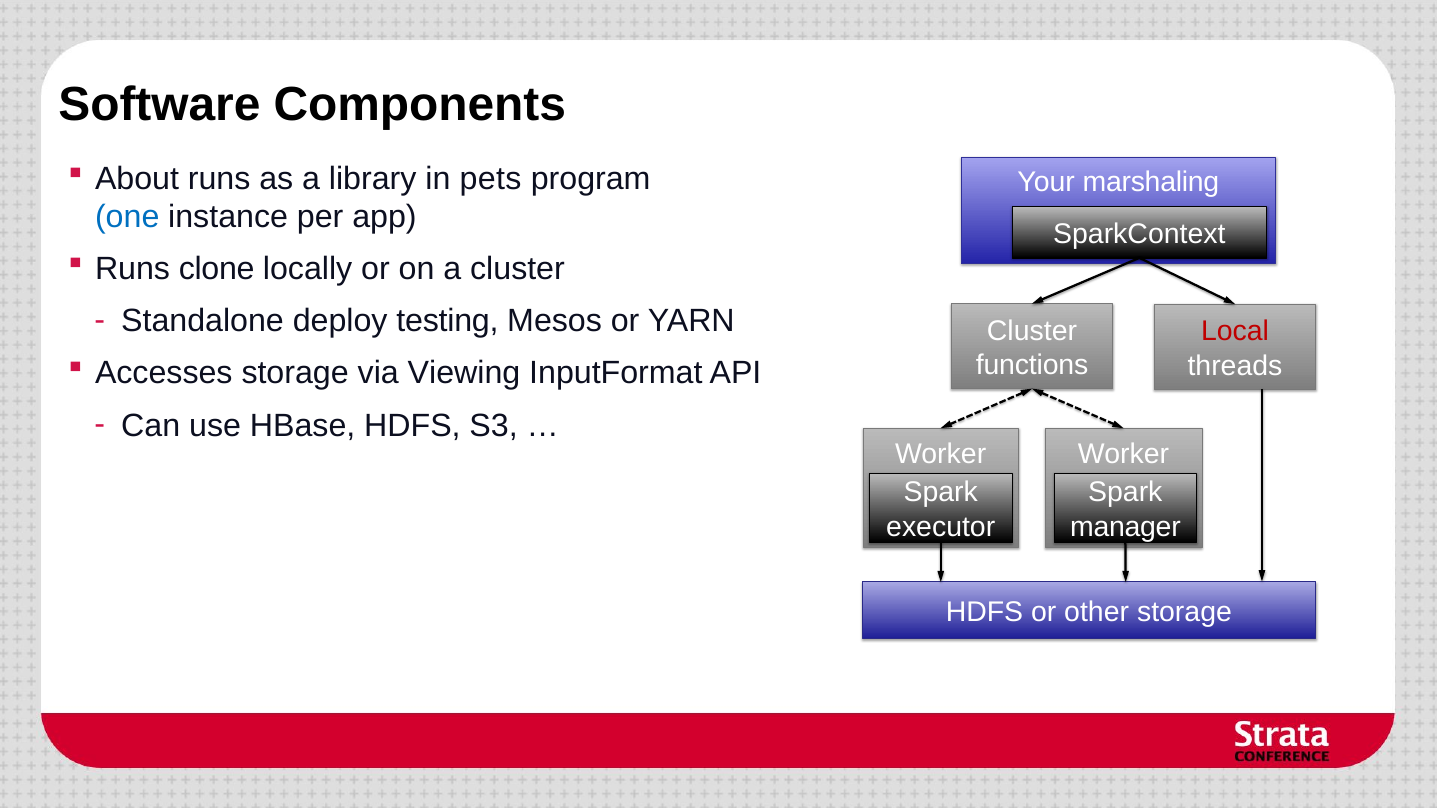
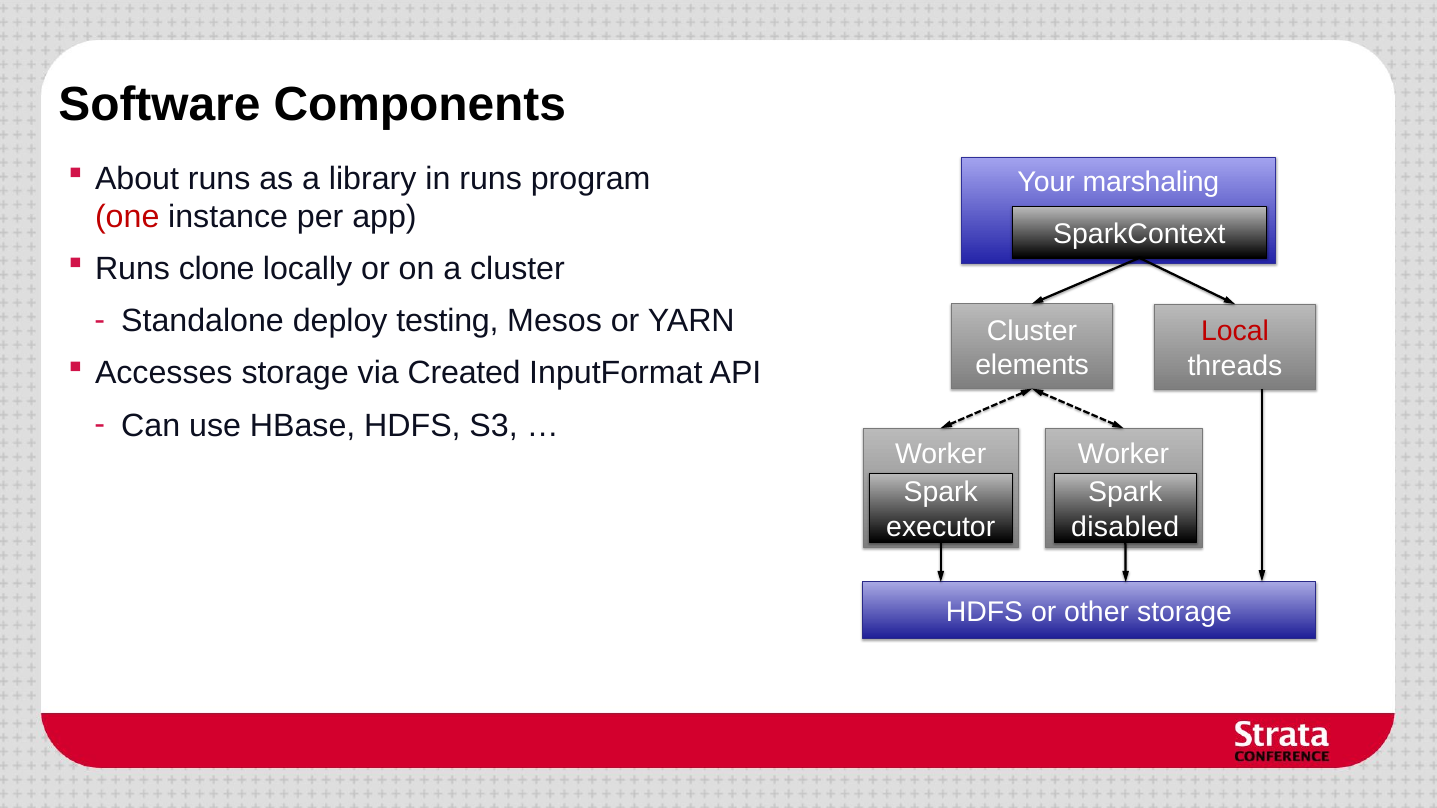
in pets: pets -> runs (491, 179)
one colour: blue -> red (127, 217)
functions: functions -> elements (1032, 365)
Viewing: Viewing -> Created (464, 373)
manager: manager -> disabled (1125, 527)
